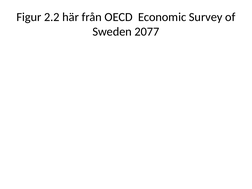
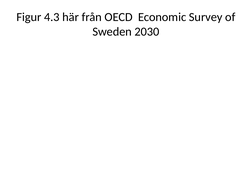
2.2: 2.2 -> 4.3 (52, 17)
2077: 2077 -> 2030 (147, 32)
